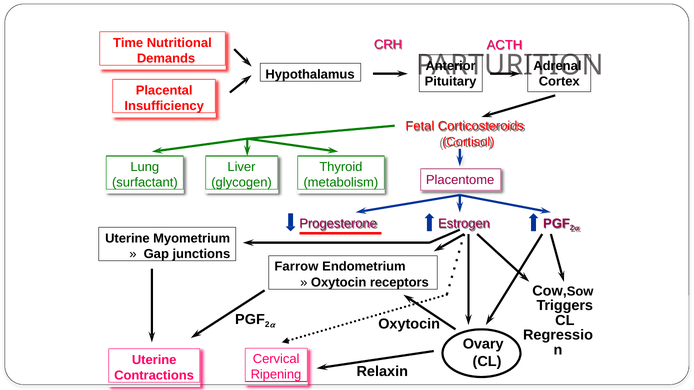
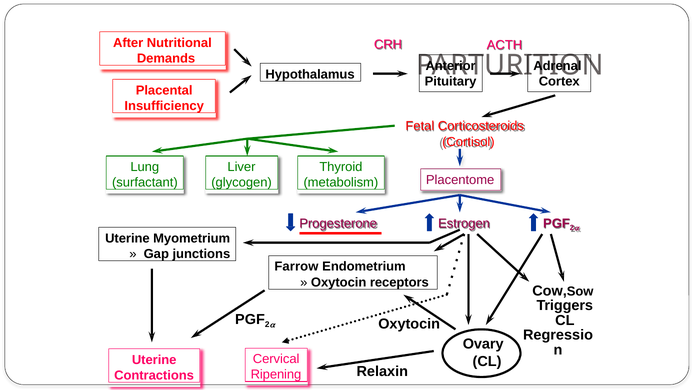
Time: Time -> After (128, 43)
